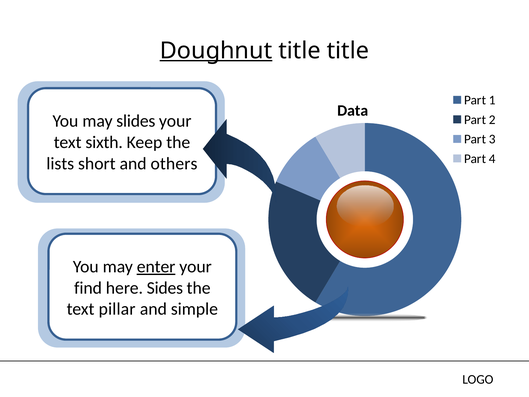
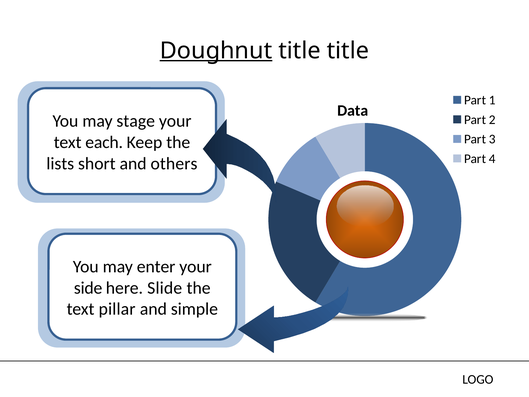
slides: slides -> stage (136, 121)
sixth: sixth -> each (104, 142)
enter underline: present -> none (156, 267)
find: find -> side (88, 288)
Sides: Sides -> Slide (165, 288)
